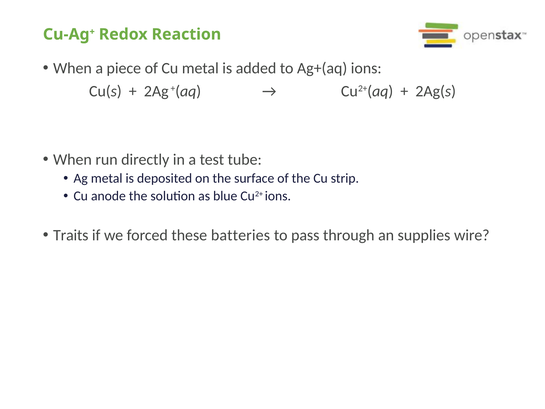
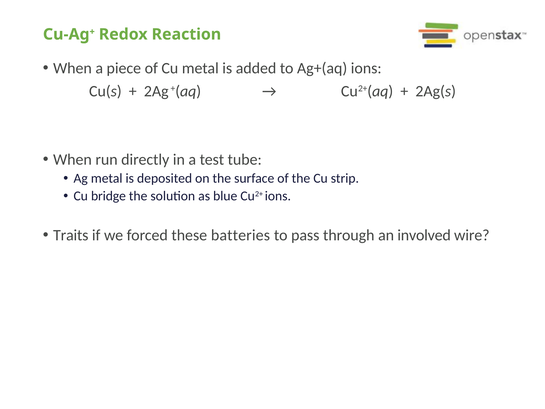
anode: anode -> bridge (108, 196)
supplies: supplies -> involved (424, 235)
